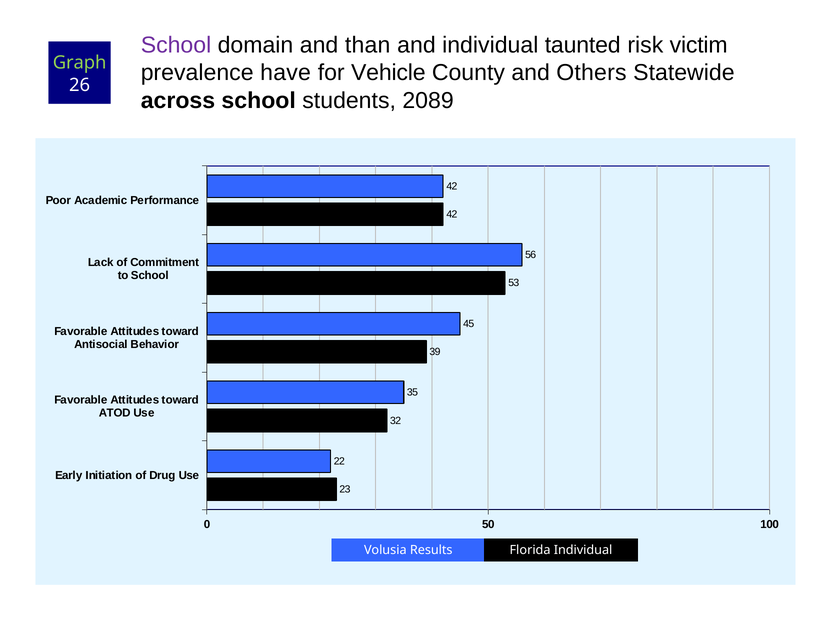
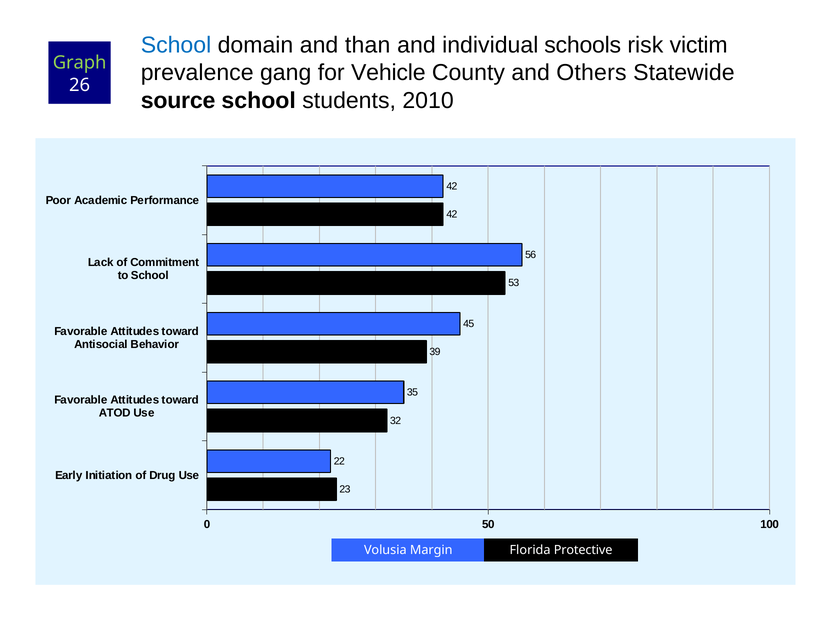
School colour: purple -> blue (176, 45)
taunted: taunted -> schools (583, 45)
have: have -> gang (286, 73)
across: across -> source (178, 101)
2089: 2089 -> 2010 (428, 101)
Results: Results -> Margin (431, 550)
Florida Individual: Individual -> Protective (583, 550)
